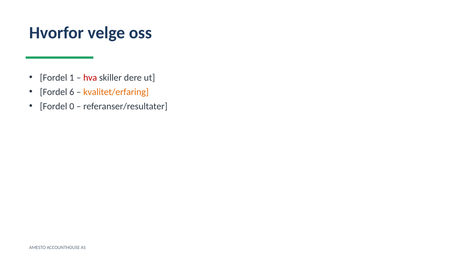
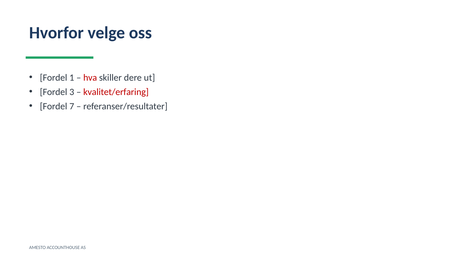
6: 6 -> 3 (72, 92)
kvalitet/erfaring colour: orange -> red (116, 92)
0: 0 -> 7 (72, 106)
